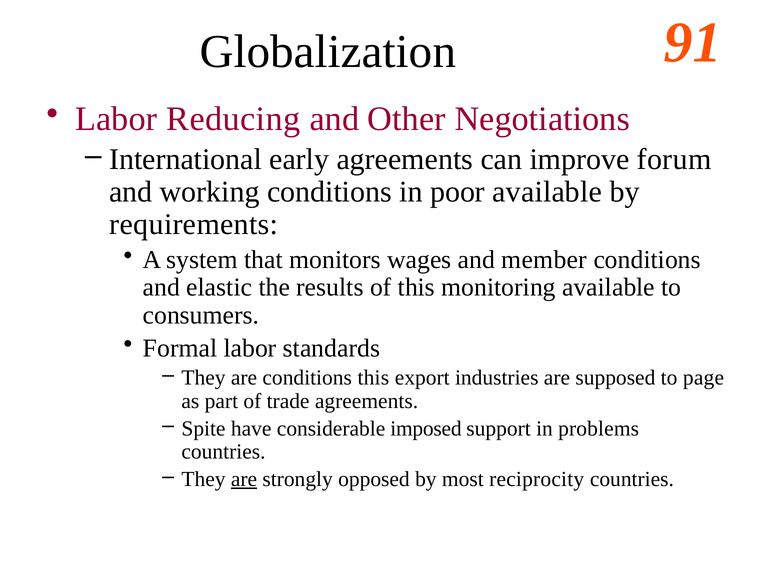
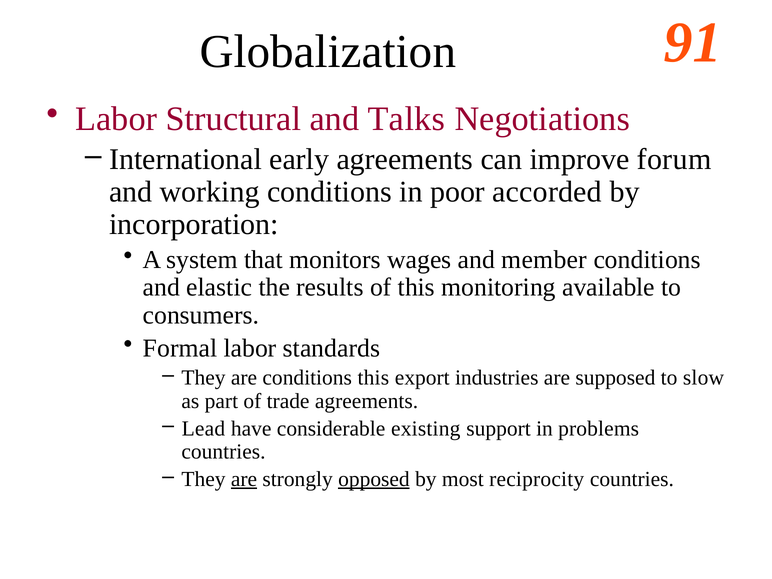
Reducing: Reducing -> Structural (233, 119)
Other: Other -> Talks (406, 119)
poor available: available -> accorded (547, 192)
requirements: requirements -> incorporation (194, 224)
page: page -> slow (704, 378)
Spite: Spite -> Lead (203, 429)
imposed: imposed -> existing (426, 429)
opposed underline: none -> present (374, 479)
